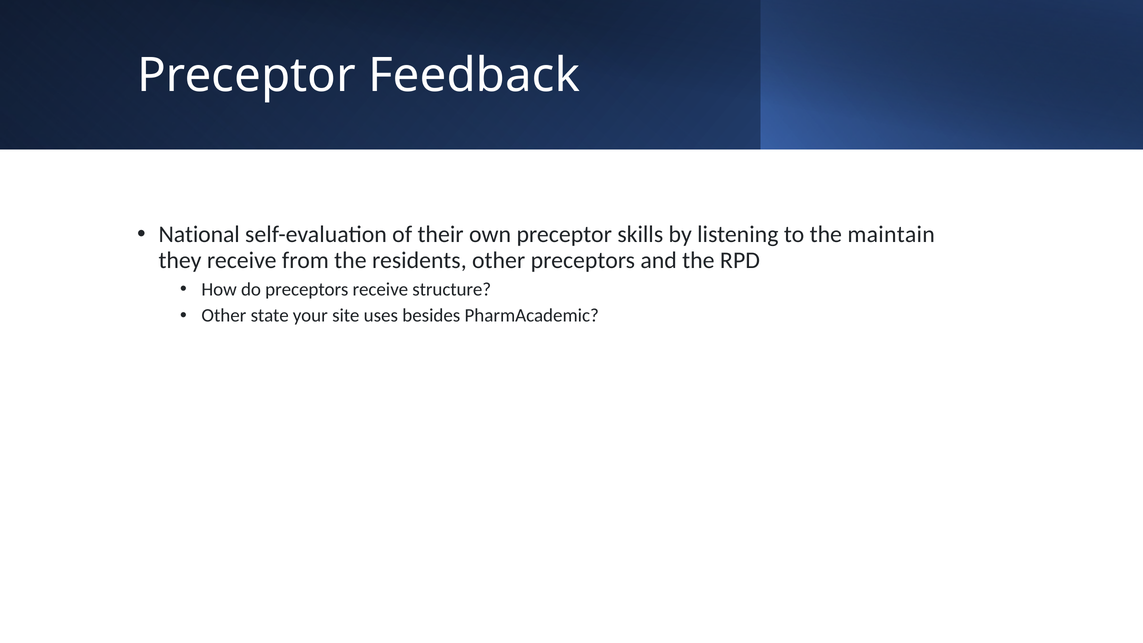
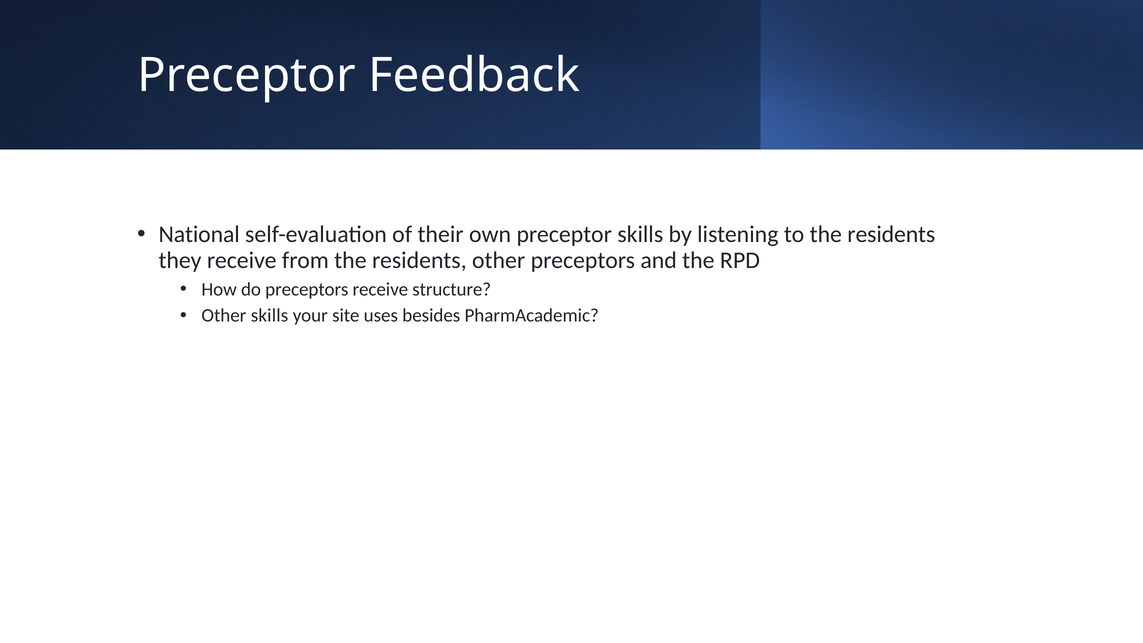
to the maintain: maintain -> residents (891, 234)
Other state: state -> skills (270, 316)
